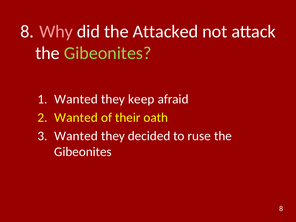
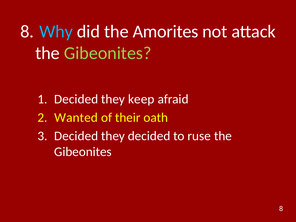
Why colour: pink -> light blue (56, 31)
Attacked: Attacked -> Amorites (165, 31)
Wanted: Wanted -> Decided (76, 99)
Wanted: Wanted -> Decided (76, 136)
